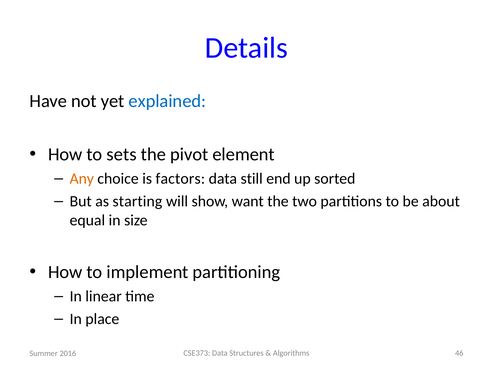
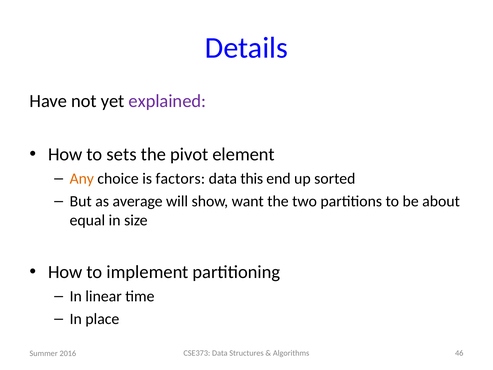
explained colour: blue -> purple (167, 101)
still: still -> this (252, 179)
starting: starting -> average (138, 201)
